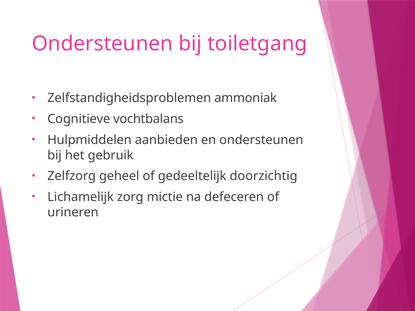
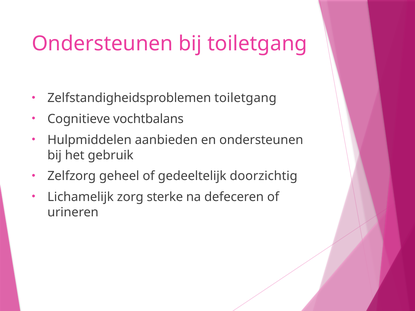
Zelfstandigheidsproblemen ammoniak: ammoniak -> toiletgang (245, 98)
mictie: mictie -> sterke (165, 197)
